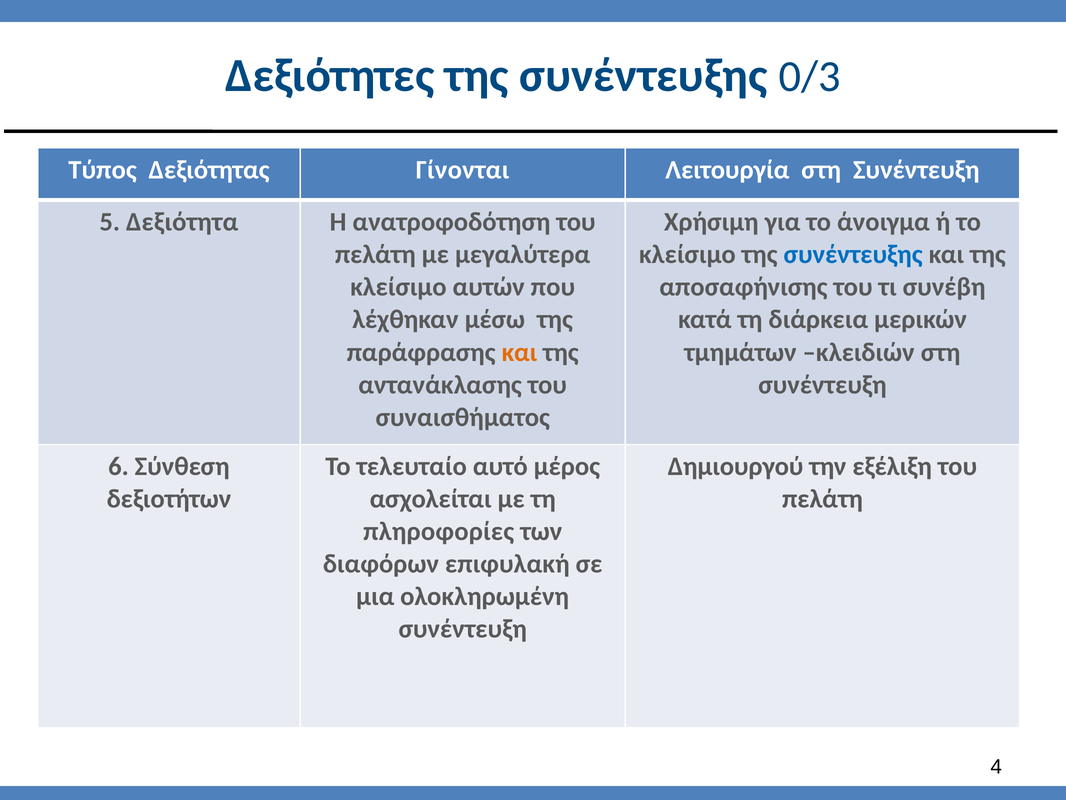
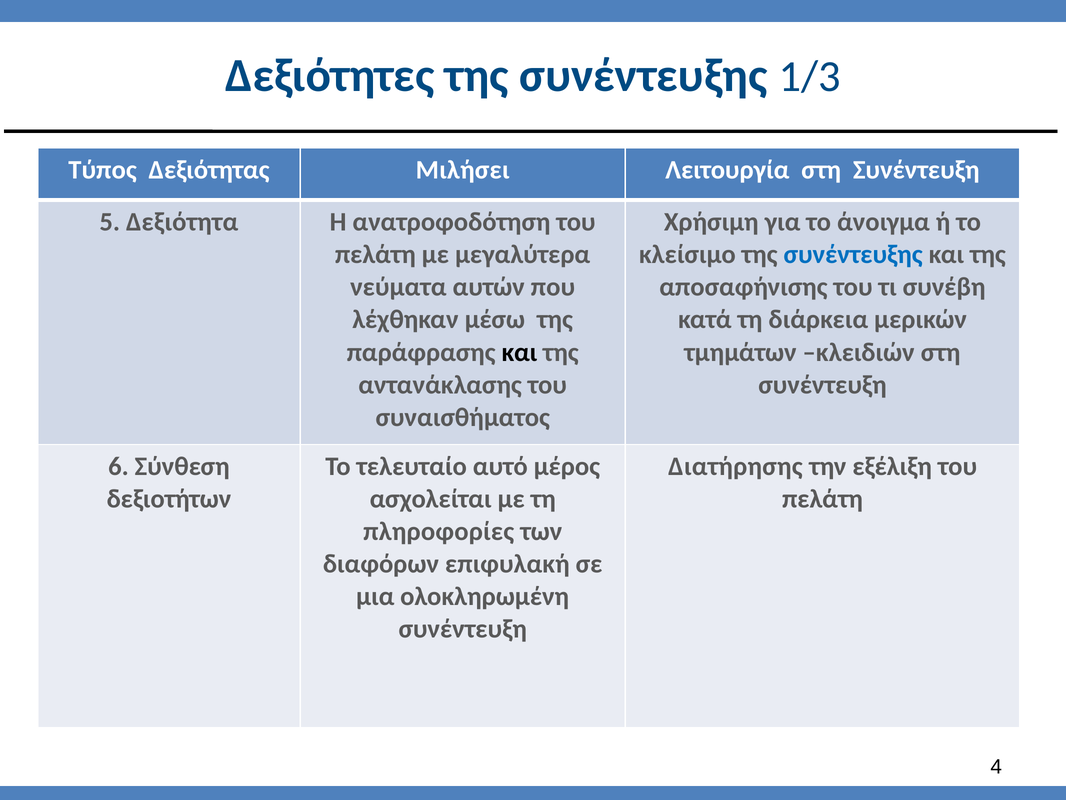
0/3: 0/3 -> 1/3 (810, 77)
Γίνονται: Γίνονται -> Μιλήσει (463, 170)
κλείσιμο: κλείσιμο -> νεύματα (398, 287)
και colour: orange -> black (519, 352)
Δημιουργού: Δημιουργού -> Διατήρησης (735, 466)
